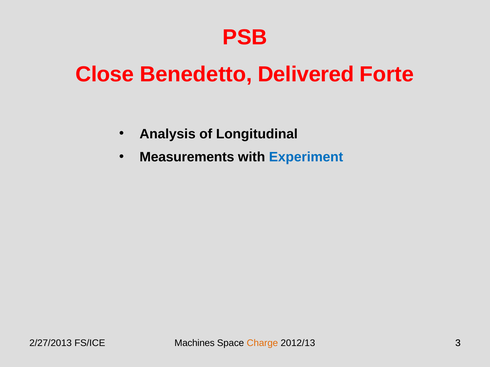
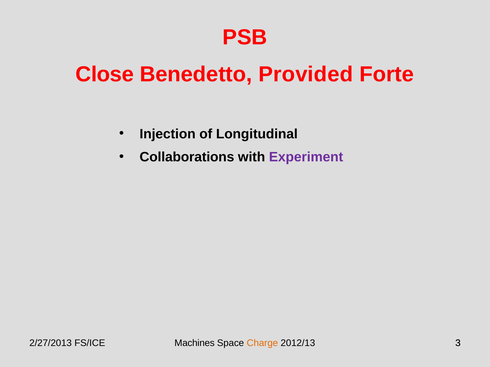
Delivered: Delivered -> Provided (306, 74)
Analysis: Analysis -> Injection (168, 134)
Measurements: Measurements -> Collaborations (187, 157)
Experiment colour: blue -> purple (306, 157)
